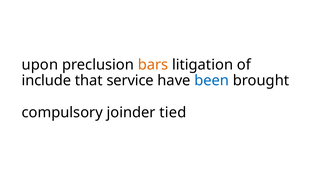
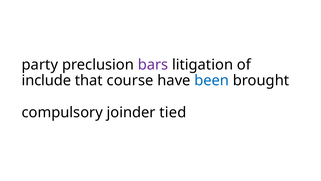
upon: upon -> party (40, 64)
bars colour: orange -> purple (153, 64)
service: service -> course (130, 80)
